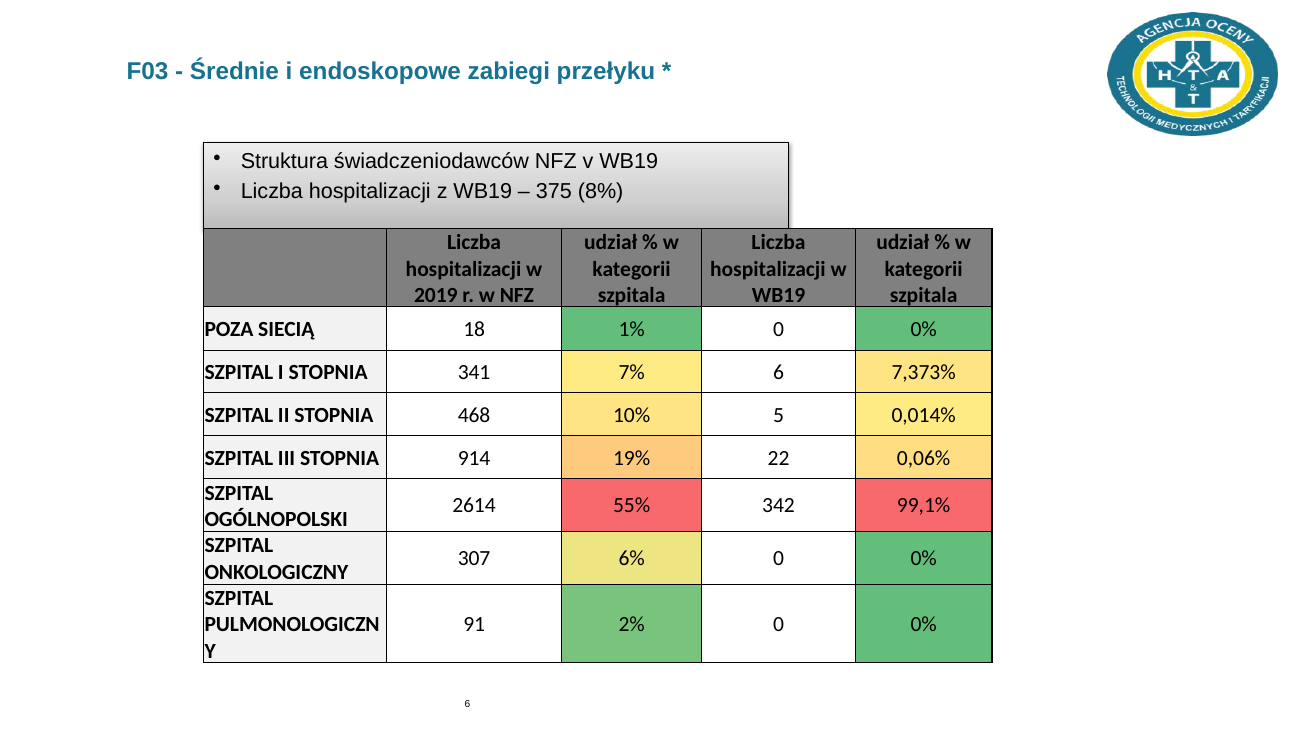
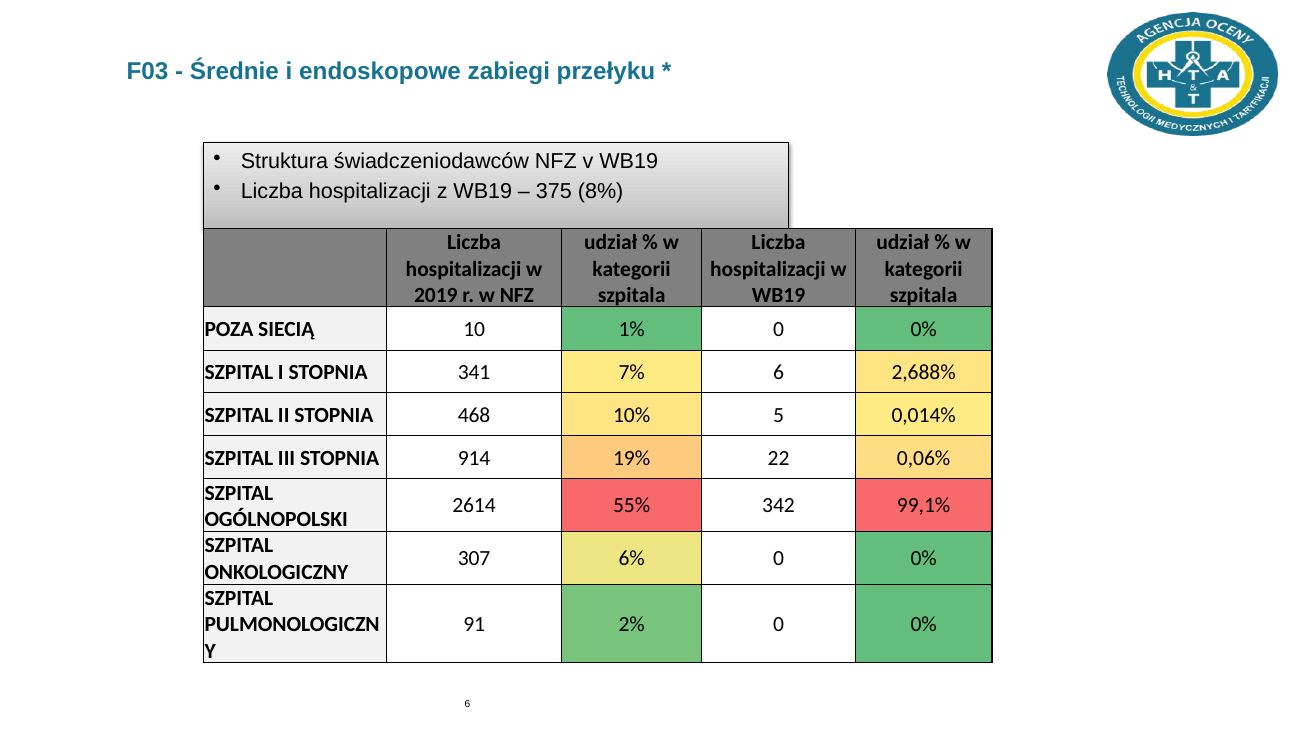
18: 18 -> 10 (474, 329)
7,373%: 7,373% -> 2,688% (924, 372)
